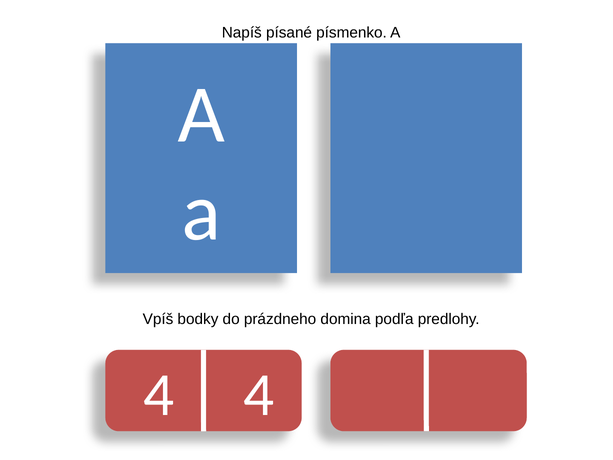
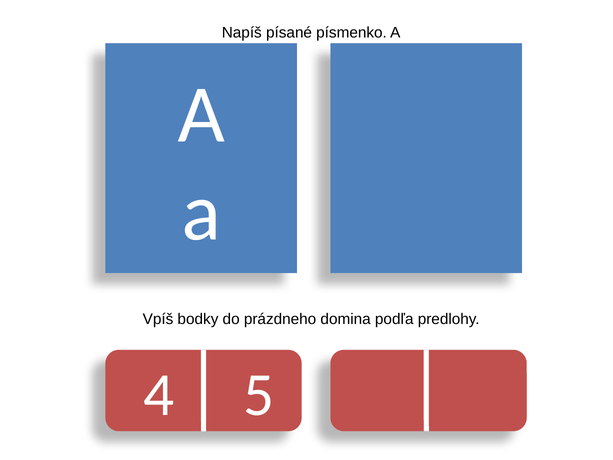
4 4: 4 -> 5 (259, 395)
